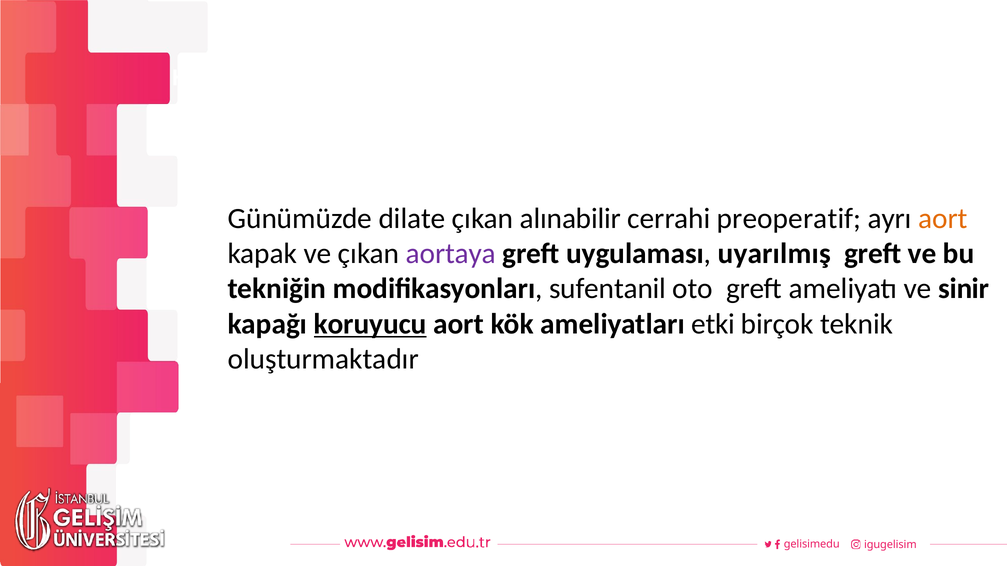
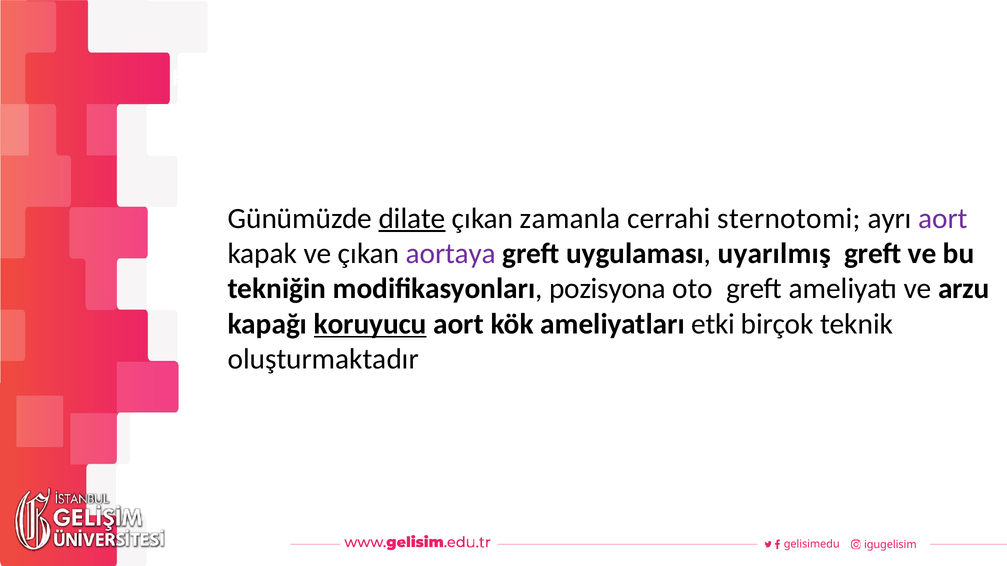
dilate underline: none -> present (412, 218)
alınabilir: alınabilir -> zamanla (570, 218)
preoperatif: preoperatif -> sternotomi (789, 218)
aort colour: orange -> purple (943, 218)
sufentanil: sufentanil -> pozisyona (608, 289)
sinir: sinir -> arzu (964, 289)
